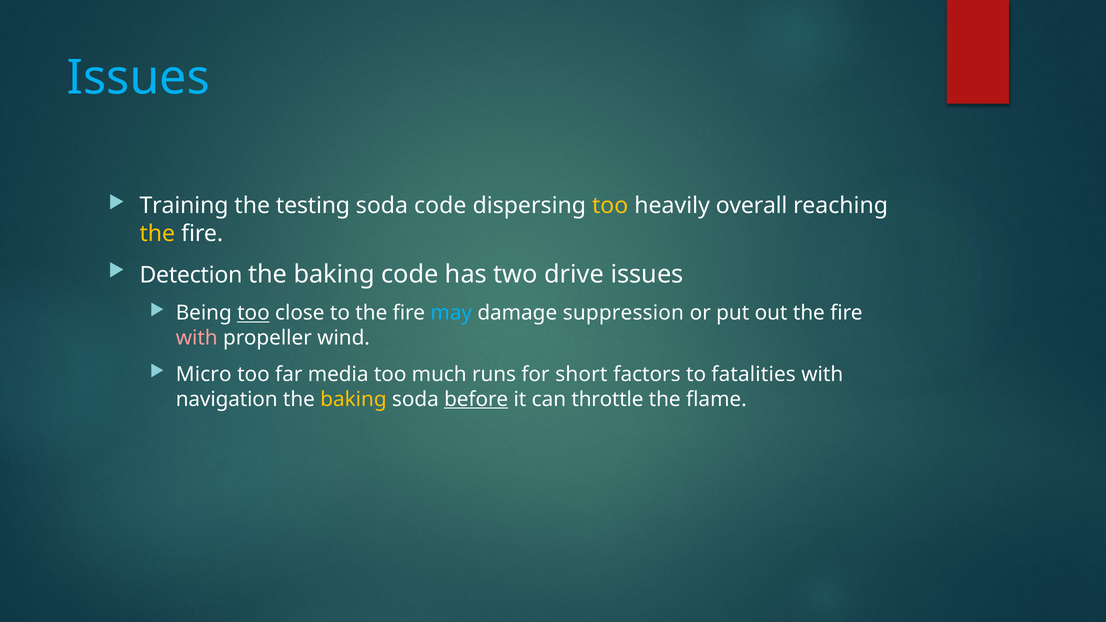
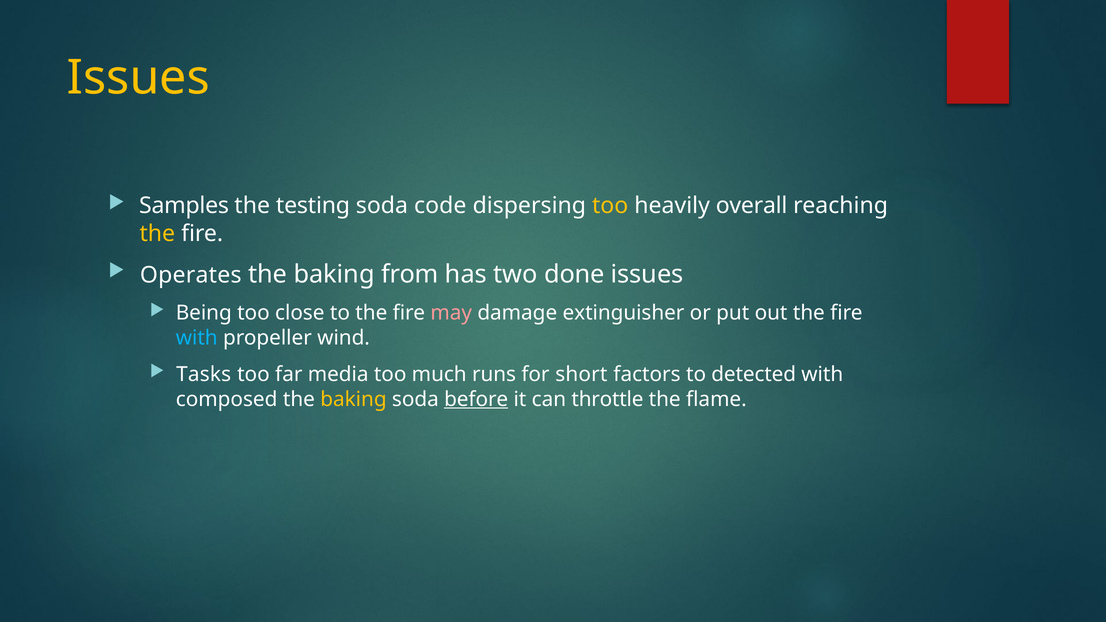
Issues colour: light blue -> yellow (138, 78)
Training: Training -> Samples (184, 206)
Detection: Detection -> Operates (191, 275)
baking code: code -> from (410, 274)
drive: drive -> done (574, 274)
too underline: present -> none (253, 313)
may colour: light blue -> pink (451, 313)
suppression: suppression -> extinguisher (623, 313)
with colour: pink -> light blue (197, 338)
Micro: Micro -> Tasks (204, 374)
fatalities: fatalities -> detected (754, 374)
navigation: navigation -> composed (227, 399)
